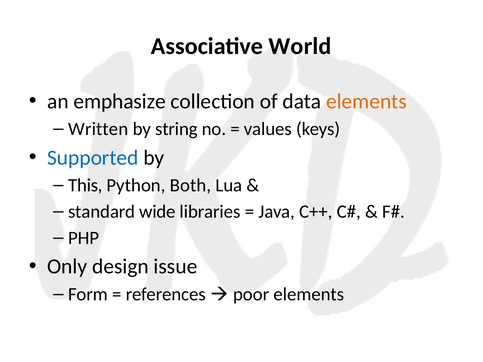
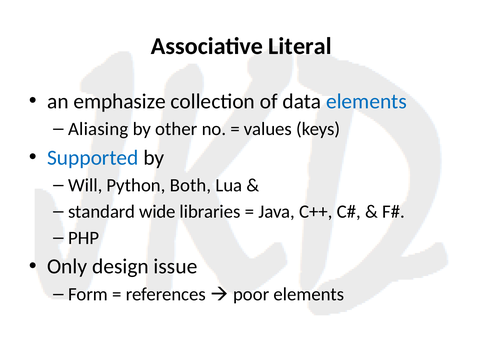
World: World -> Literal (300, 46)
elements colour: orange -> blue (366, 101)
Written: Written -> Aliasing (98, 129)
string: string -> other (176, 129)
This: This -> Will (85, 185)
